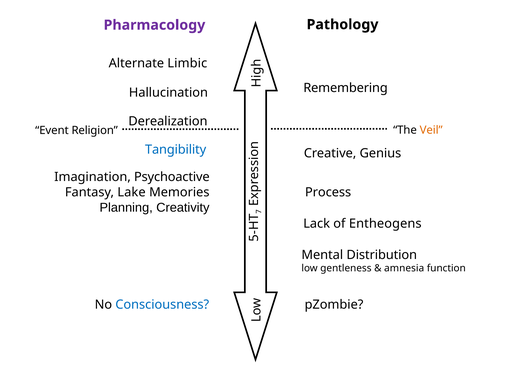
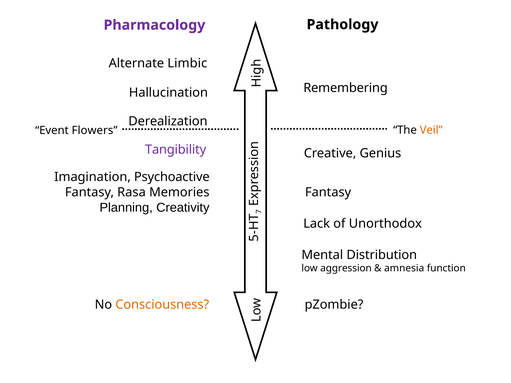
Religion: Religion -> Flowers (95, 130)
Tangibility colour: blue -> purple (176, 150)
Lake: Lake -> Rasa (132, 192)
Process: Process -> Fantasy (328, 192)
Entheogens: Entheogens -> Unorthodox (385, 224)
gentleness: gentleness -> aggression (346, 268)
Consciousness colour: blue -> orange (162, 305)
